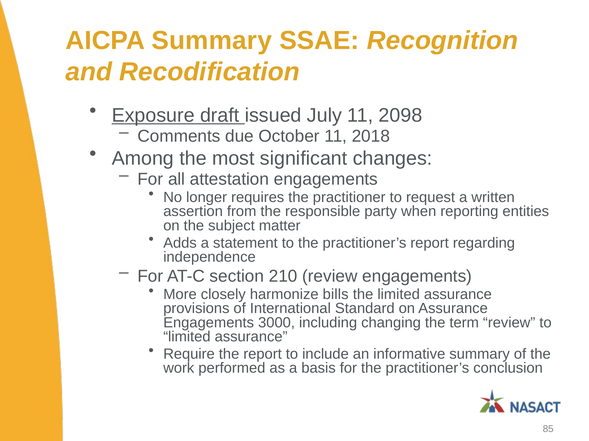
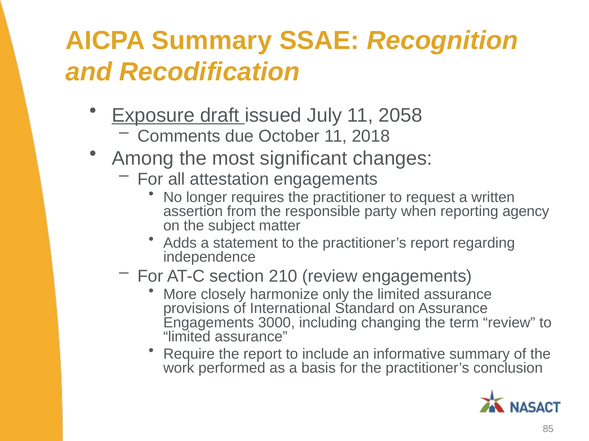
2098: 2098 -> 2058 (400, 115)
entities: entities -> agency (526, 212)
bills: bills -> only (336, 295)
